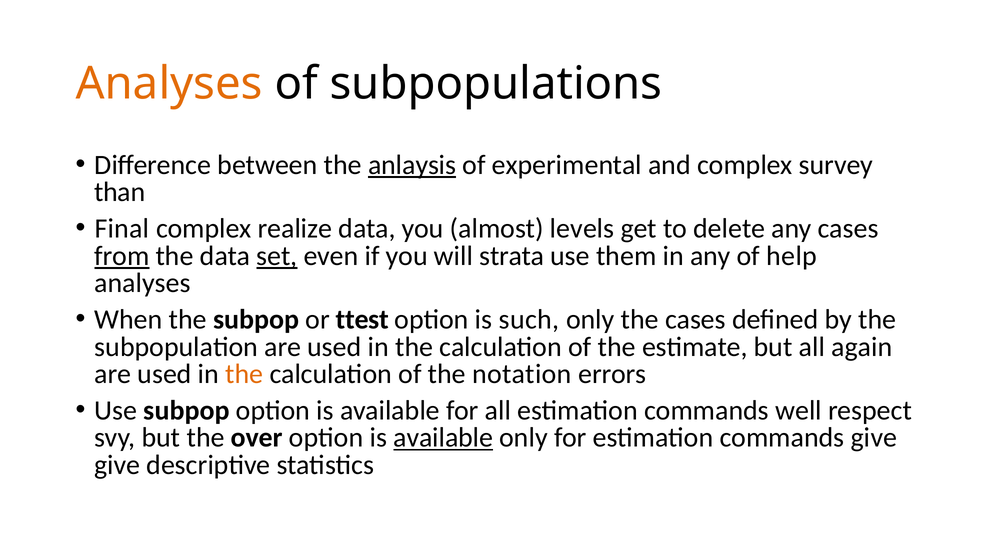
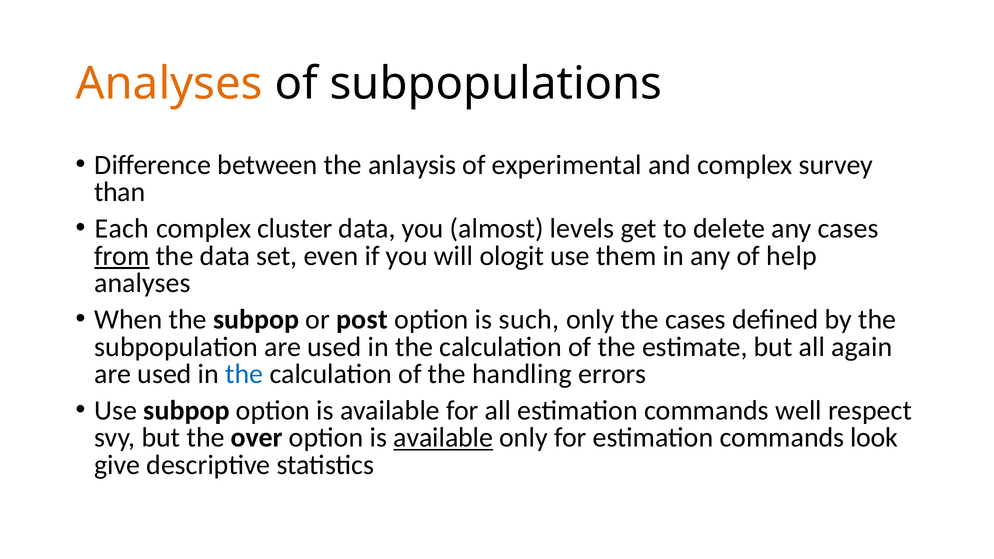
anlaysis underline: present -> none (412, 165)
Final: Final -> Each (122, 229)
realize: realize -> cluster (295, 229)
set underline: present -> none (277, 256)
strata: strata -> ologit (512, 256)
ttest: ttest -> post (362, 320)
the colour: orange -> blue (244, 374)
notation: notation -> handling (522, 374)
commands give: give -> look (874, 438)
